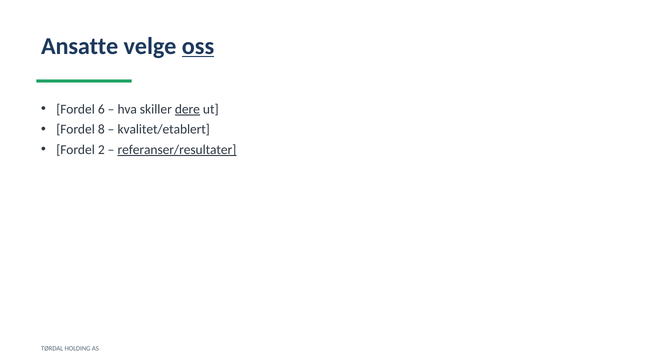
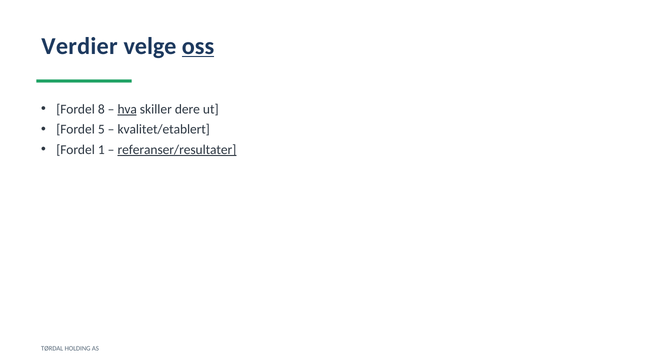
Ansatte: Ansatte -> Verdier (79, 46)
6: 6 -> 8 (101, 109)
hva underline: none -> present (127, 109)
dere underline: present -> none (187, 109)
8: 8 -> 5 (101, 130)
2: 2 -> 1 (101, 150)
